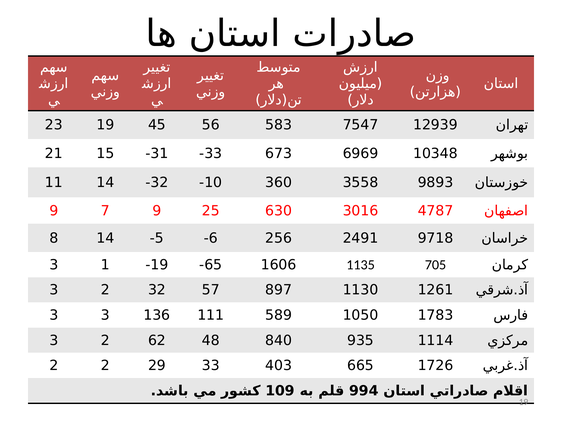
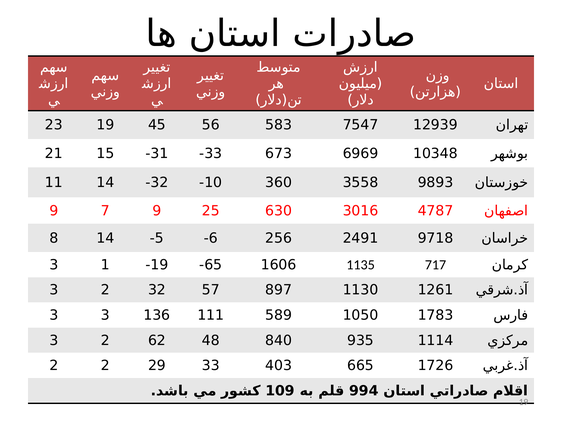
705: 705 -> 717 (436, 265)
